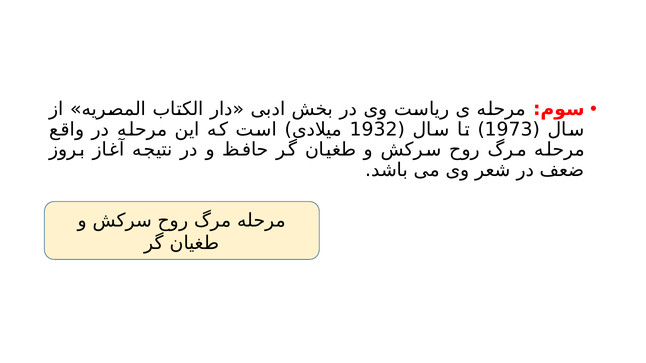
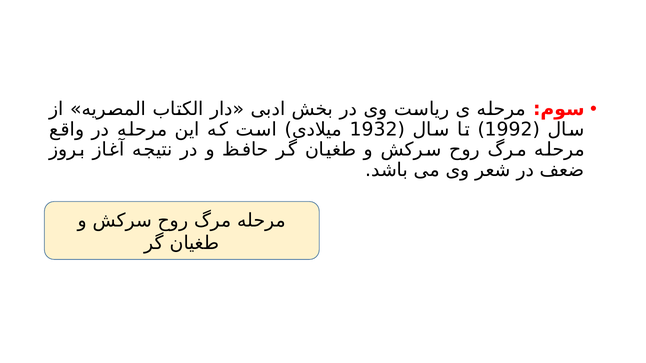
1973: 1973 -> 1992 (509, 129)
